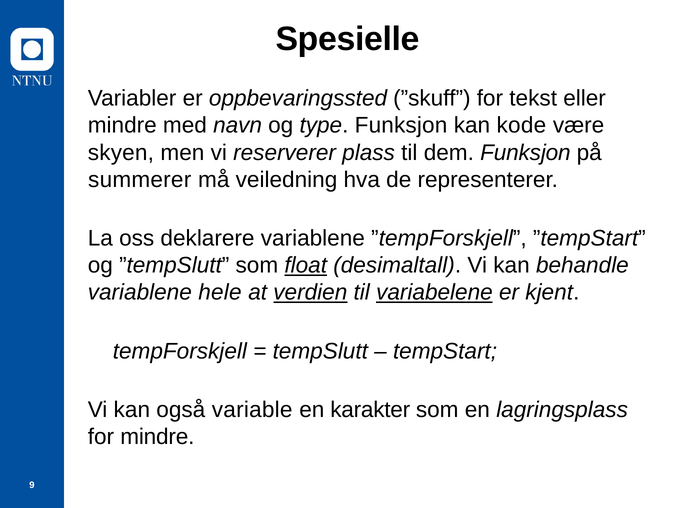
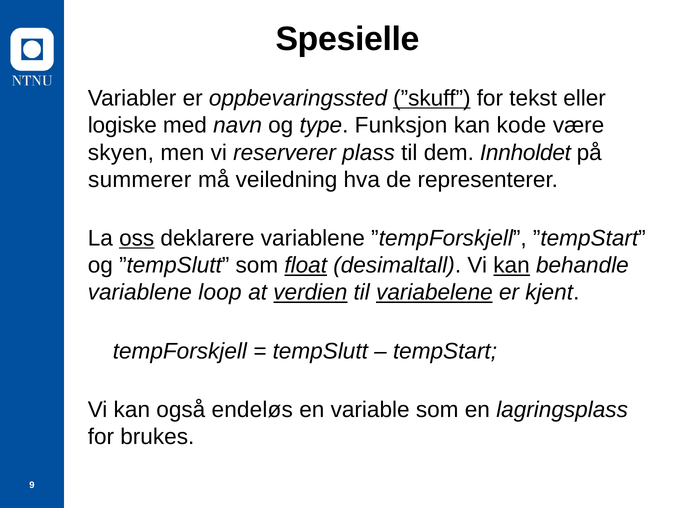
”skuff underline: none -> present (432, 98)
mindre: mindre -> logiske (122, 125)
dem Funksjon: Funksjon -> Innholdet (525, 152)
oss underline: none -> present (137, 238)
kan underline: none -> present (512, 265)
hele: hele -> loop (220, 292)
variable: variable -> endeløs (252, 410)
karakter: karakter -> variable (370, 410)
for mindre: mindre -> brukes (157, 437)
